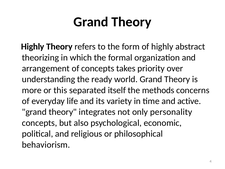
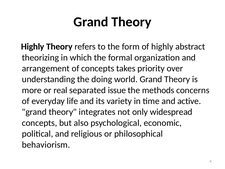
ready: ready -> doing (102, 79)
this: this -> real (60, 90)
itself: itself -> issue (117, 90)
personality: personality -> widespread (171, 112)
